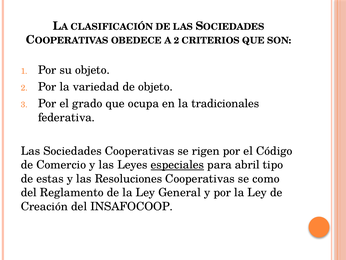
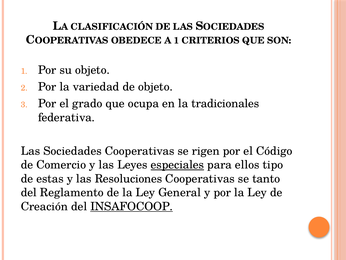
A 2: 2 -> 1 (177, 41)
abril: abril -> ellos (247, 165)
como: como -> tanto (266, 178)
INSAFOCOOP underline: none -> present (132, 206)
